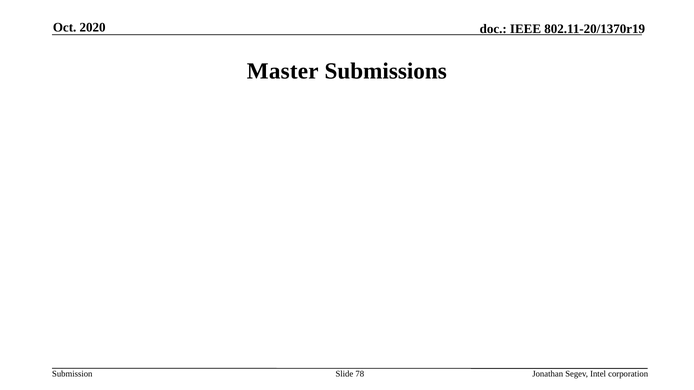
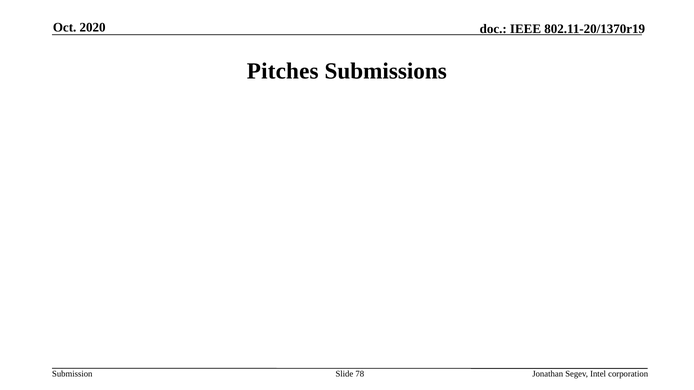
Master: Master -> Pitches (283, 71)
